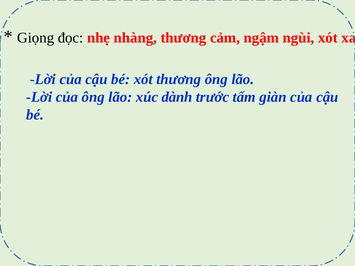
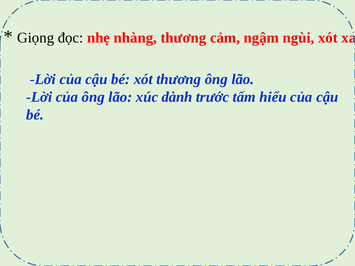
giàn: giàn -> hiểu (273, 97)
